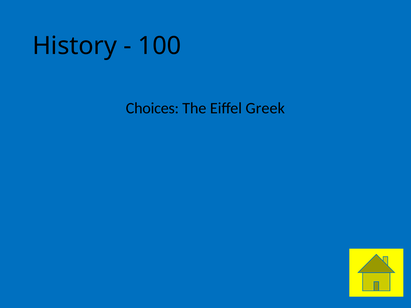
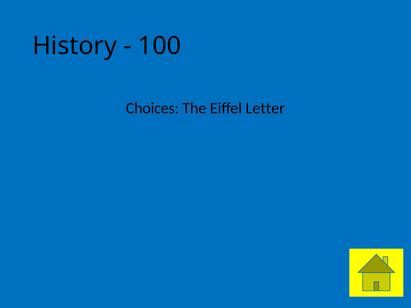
Greek: Greek -> Letter (265, 108)
